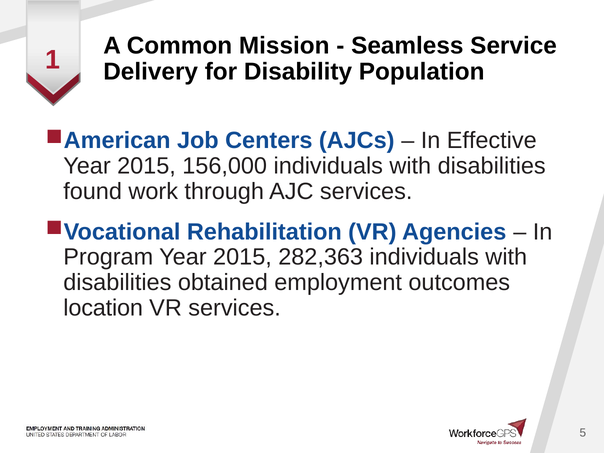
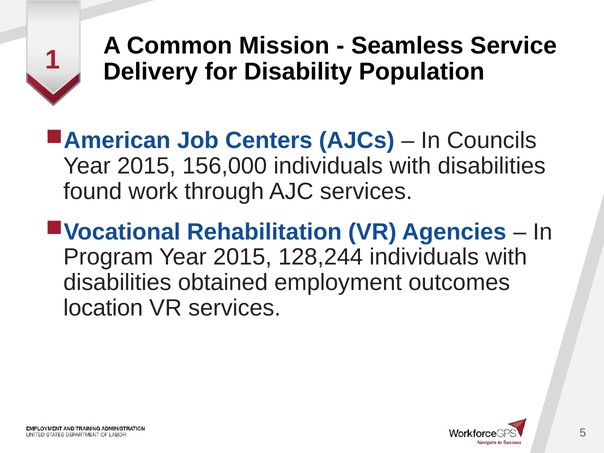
Effective: Effective -> Councils (492, 141)
282,363: 282,363 -> 128,244 (321, 257)
